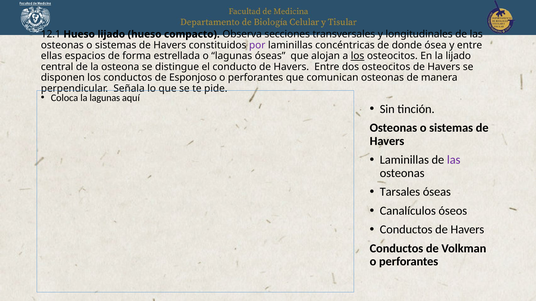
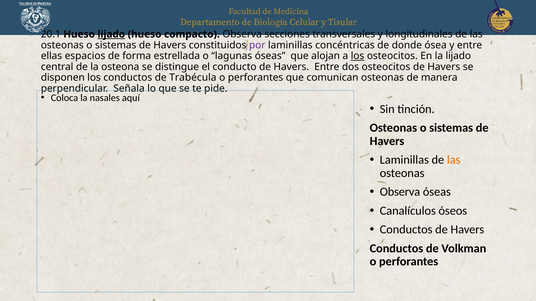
12.1: 12.1 -> 20.1 (51, 34)
lijado underline: none -> present (111, 34)
Esponjoso: Esponjoso -> Trabécula (193, 78)
la lagunas: lagunas -> nasales (105, 98)
las colour: purple -> orange (454, 160)
Tarsales: Tarsales -> Observa (400, 192)
